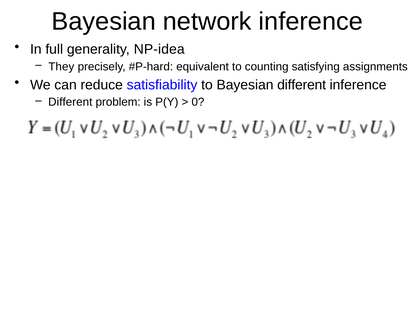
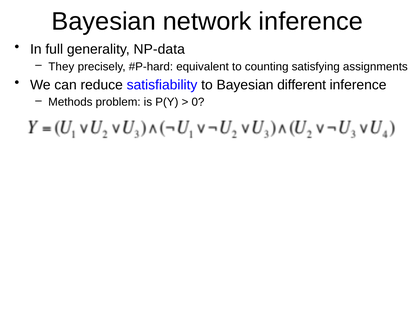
NP-idea: NP-idea -> NP-data (159, 49)
Different: Different -> Methods (70, 102)
